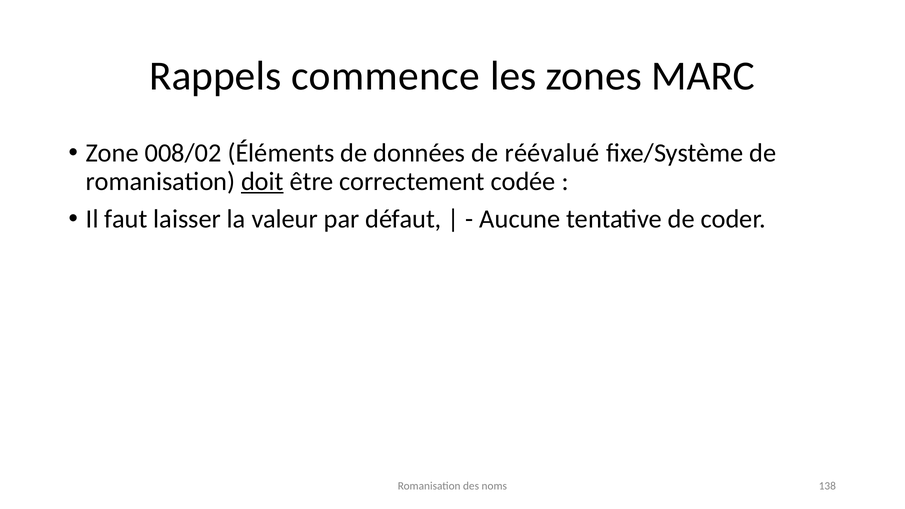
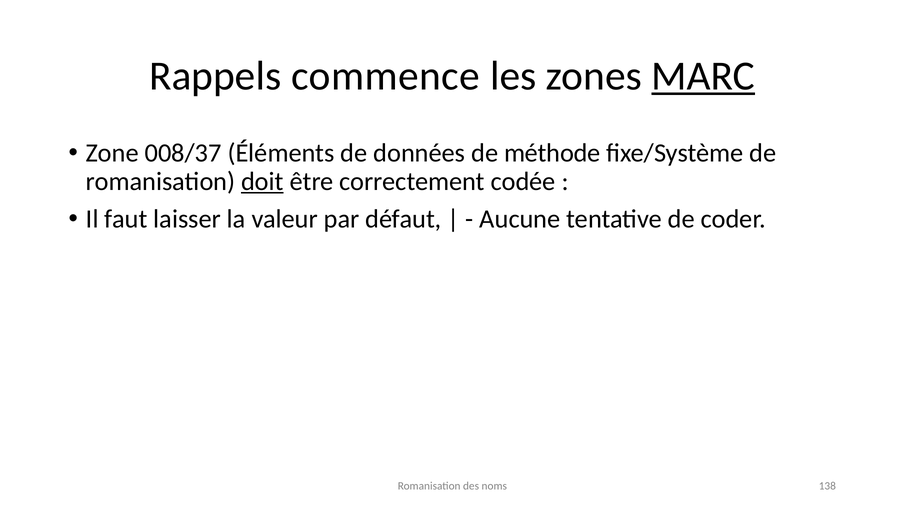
MARC underline: none -> present (703, 76)
008/02: 008/02 -> 008/37 (183, 153)
réévalué: réévalué -> méthode (552, 153)
